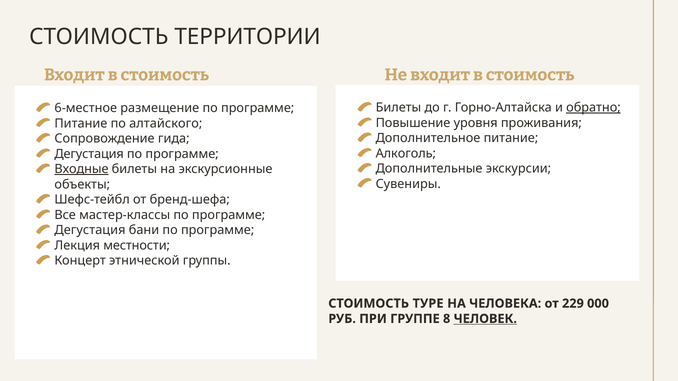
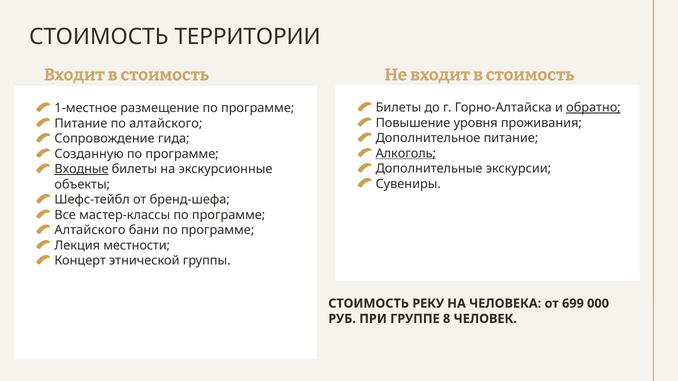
6-местное: 6-местное -> 1-местное (86, 108)
Алкоголь underline: none -> present (406, 153)
Дегустация: Дегустация -> Созданную (89, 154)
Дегустация: Дегустация -> Алтайского (90, 230)
ТУРЕ: ТУРЕ -> РЕКУ (428, 304)
229: 229 -> 699 (573, 304)
ЧЕЛОВЕК underline: present -> none (485, 319)
